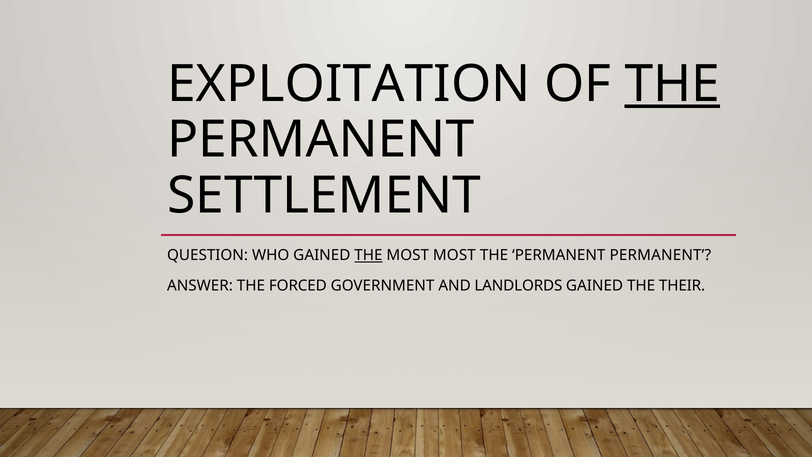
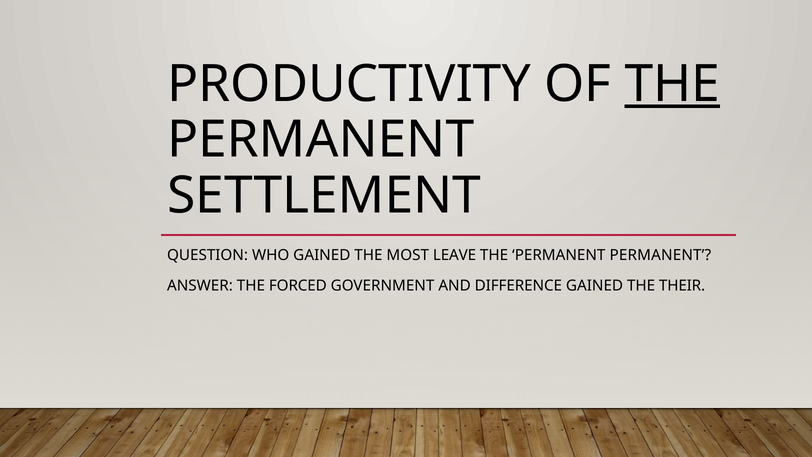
EXPLOITATION: EXPLOITATION -> PRODUCTIVITY (349, 84)
THE underline: present -> none (368, 255)
MOST MOST: MOST -> LEAVE (455, 255)
LANDLORDS: LANDLORDS -> DIFFERENCE (518, 285)
